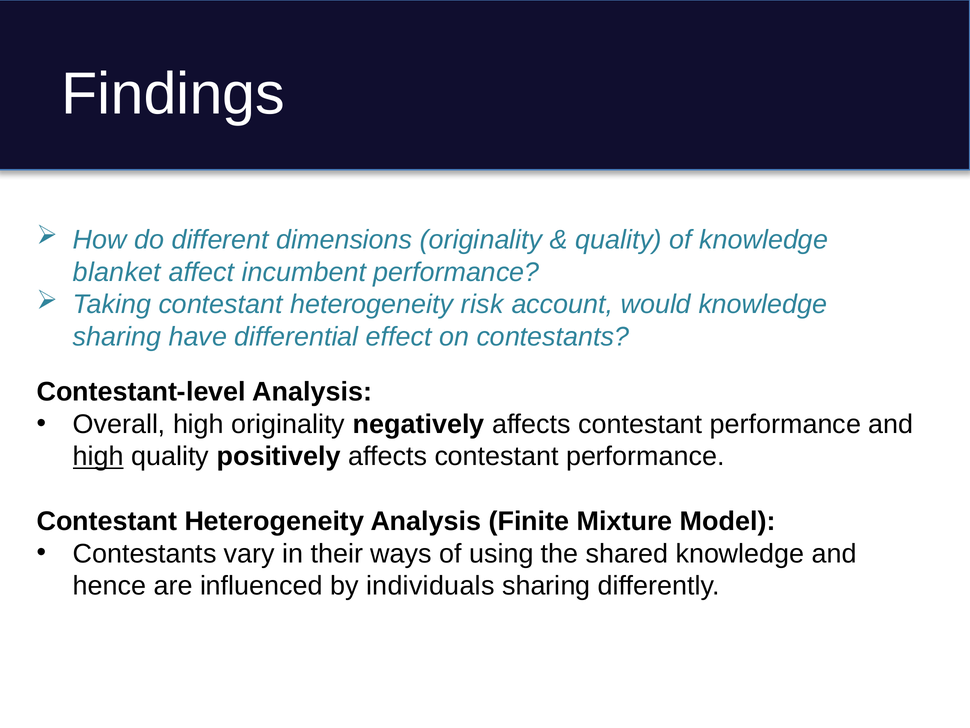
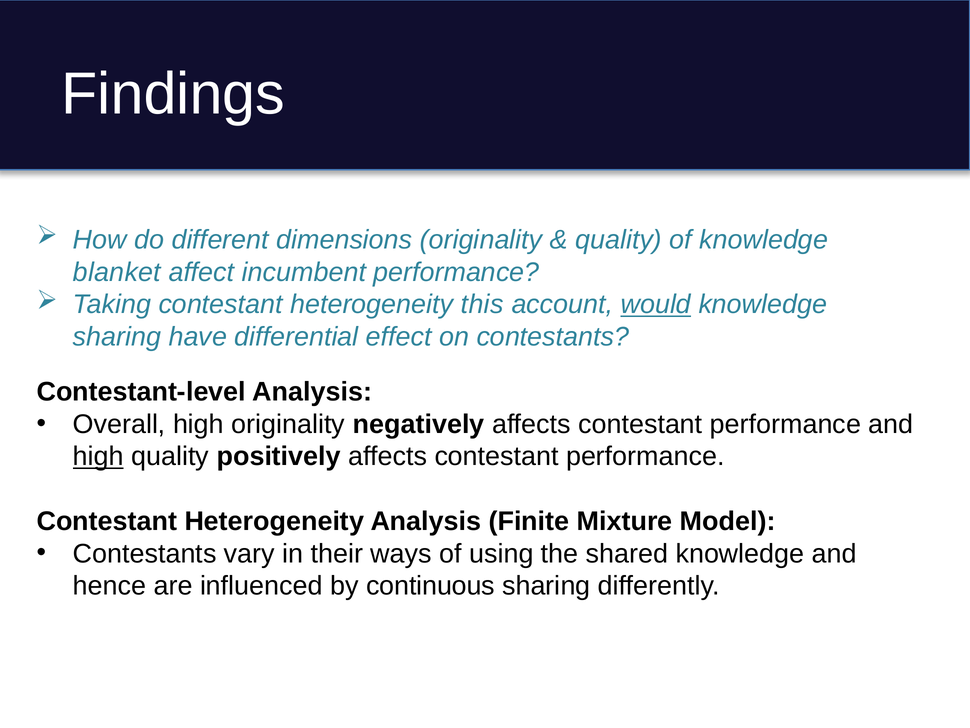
risk: risk -> this (482, 304)
would underline: none -> present (656, 304)
individuals: individuals -> continuous (431, 586)
